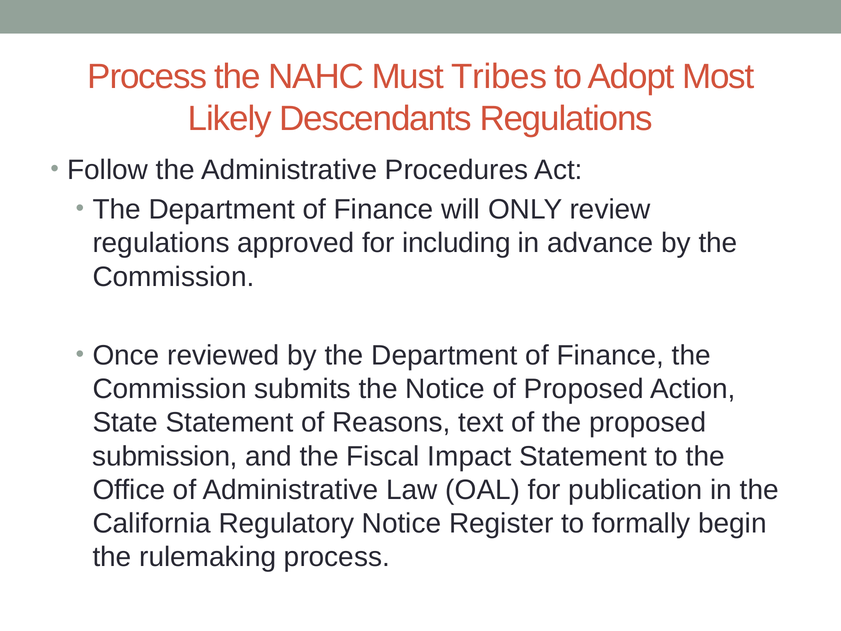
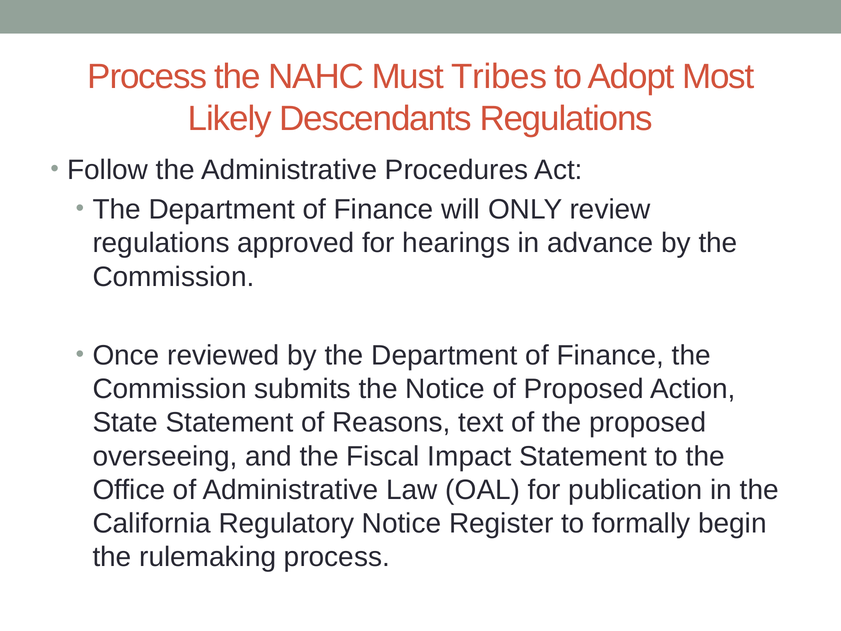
including: including -> hearings (456, 243)
submission: submission -> overseeing (165, 456)
